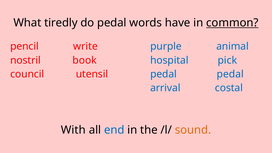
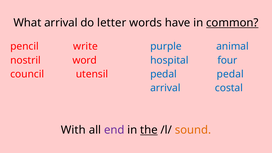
What tiredly: tiredly -> arrival (61, 23)
do pedal: pedal -> letter (112, 23)
book: book -> word (85, 60)
pick: pick -> four (227, 60)
end colour: blue -> purple (114, 130)
the underline: none -> present (149, 130)
